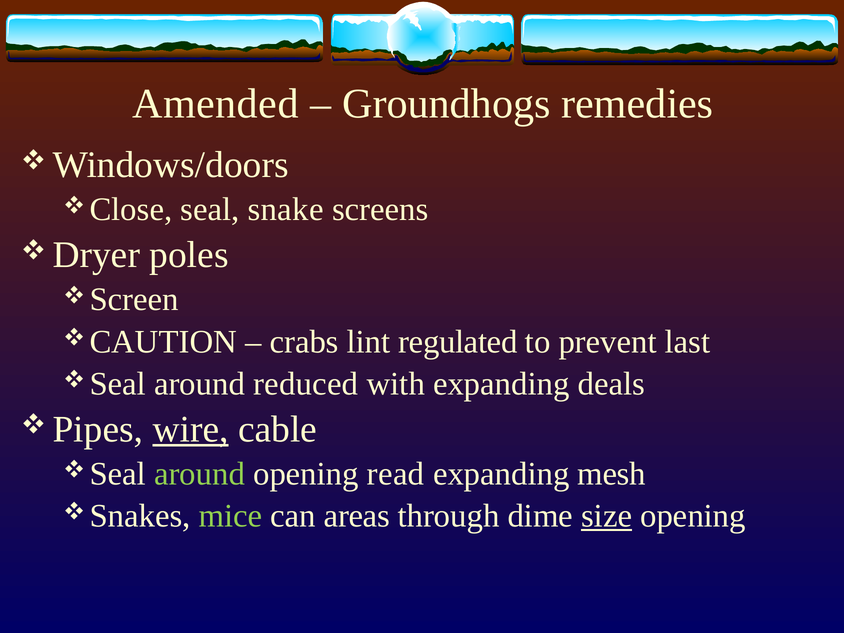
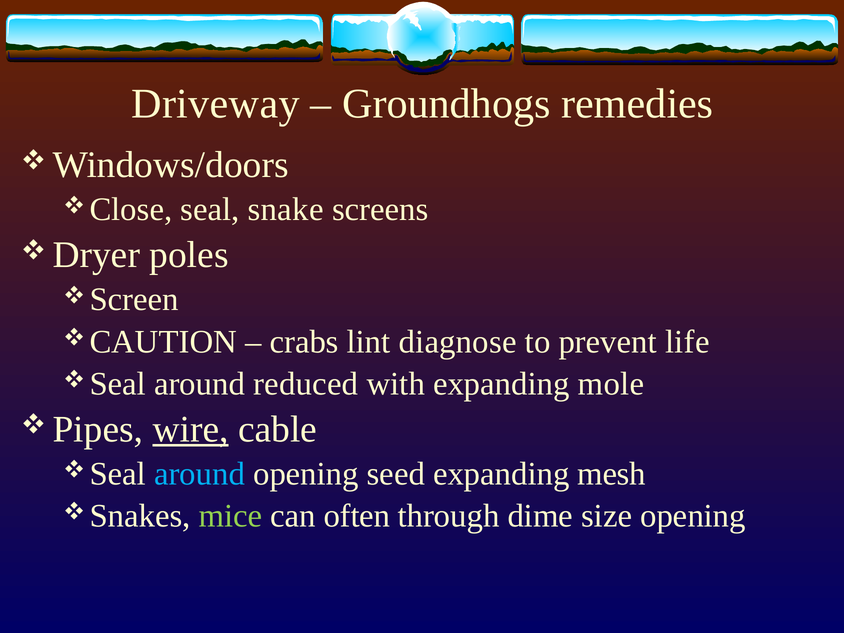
Amended: Amended -> Driveway (215, 104)
regulated: regulated -> diagnose (458, 342)
last: last -> life (687, 342)
deals: deals -> mole (611, 384)
around colour: light green -> light blue (199, 474)
read: read -> seed (396, 474)
areas: areas -> often (357, 516)
size underline: present -> none (607, 516)
